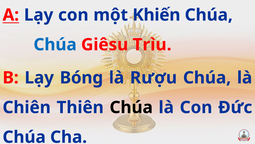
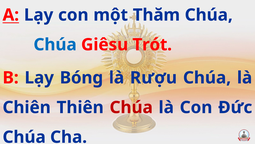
Khiến: Khiến -> Thăm (156, 15)
Trìu: Trìu -> Trót (152, 45)
Chúa colour: black -> red (131, 107)
